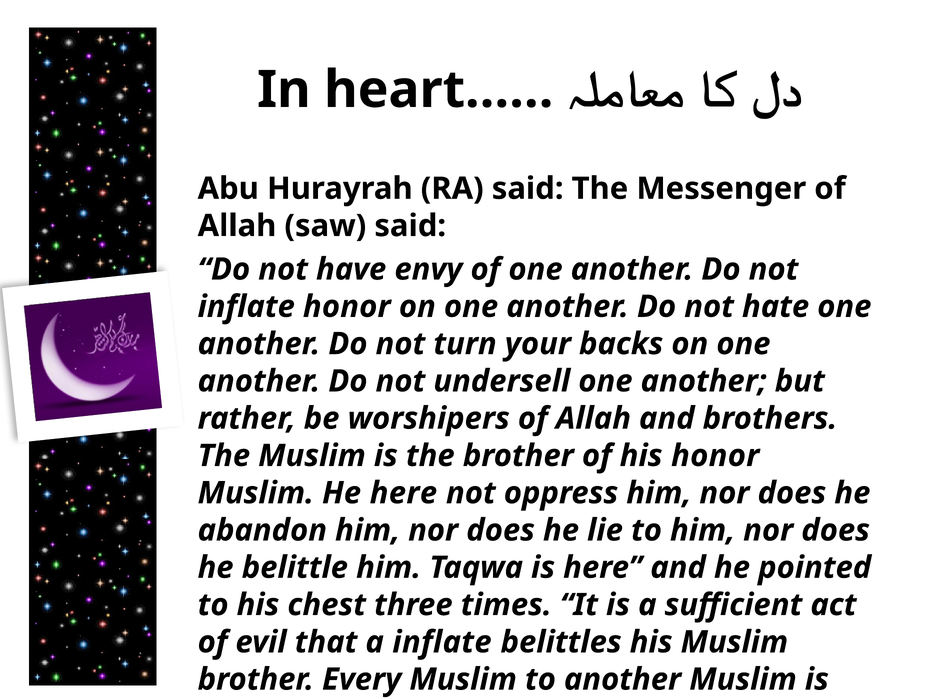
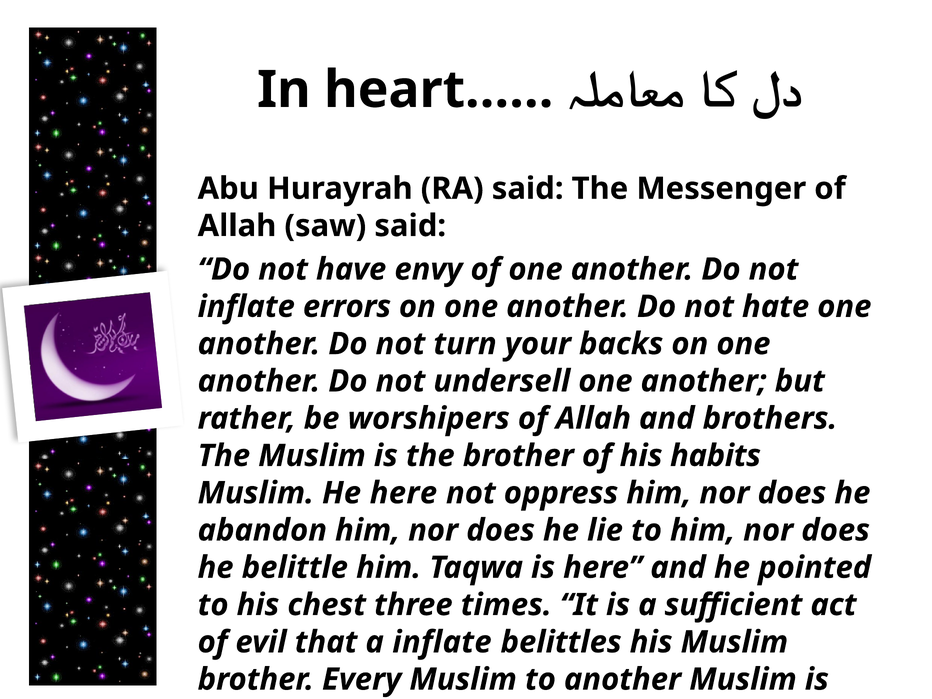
inflate honor: honor -> errors (347, 307)
of his honor: honor -> habits (716, 456)
